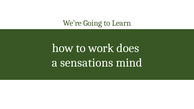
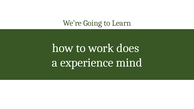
sensations: sensations -> experience (87, 63)
